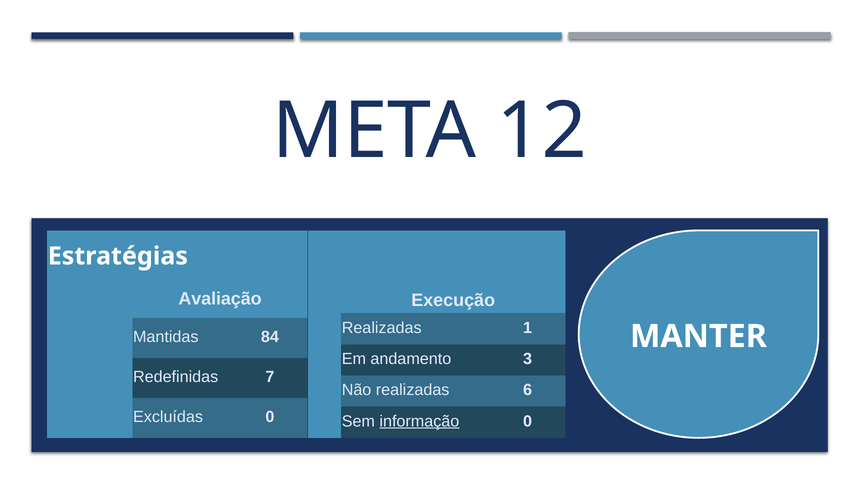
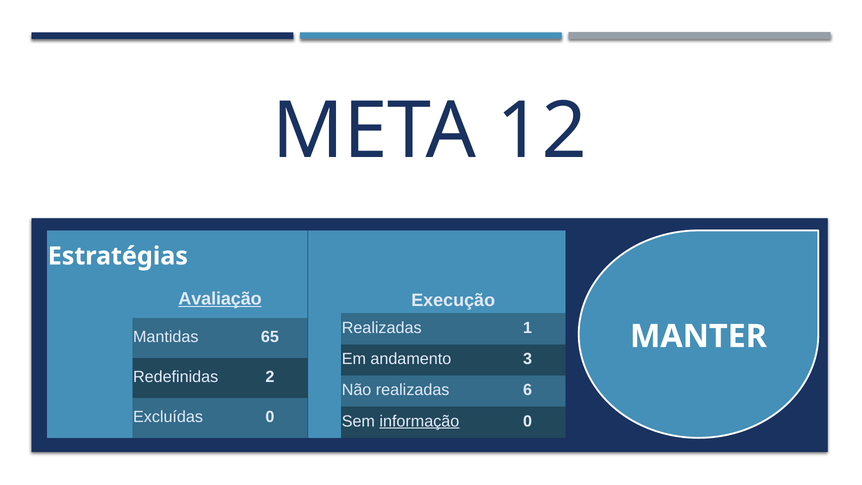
Avaliação underline: none -> present (220, 299)
84: 84 -> 65 (270, 337)
7: 7 -> 2 (270, 377)
